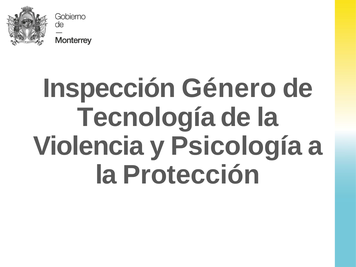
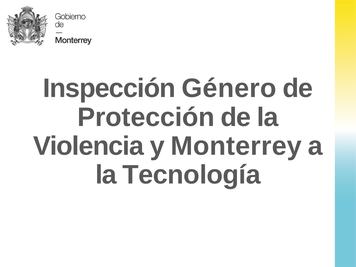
Tecnología: Tecnología -> Protección (146, 117)
Psicología: Psicología -> Monterrey (236, 146)
Protección: Protección -> Tecnología (191, 175)
